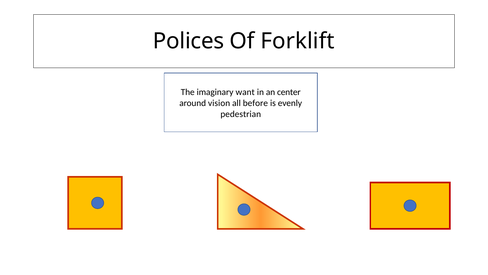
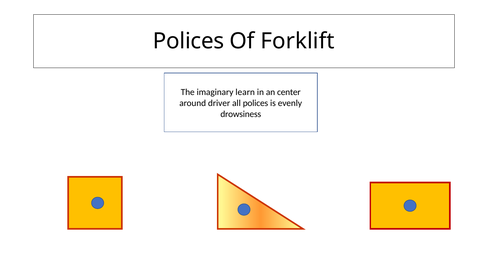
want: want -> learn (245, 92)
vision: vision -> driver (219, 103)
all before: before -> polices (255, 103)
pedestrian: pedestrian -> drowsiness (241, 114)
